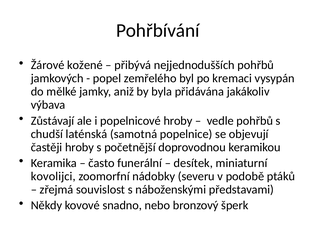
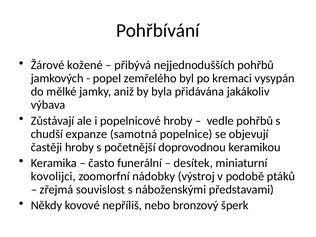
laténská: laténská -> expanze (86, 134)
severu: severu -> výstroj (196, 176)
snadno: snadno -> nepříliš (122, 205)
